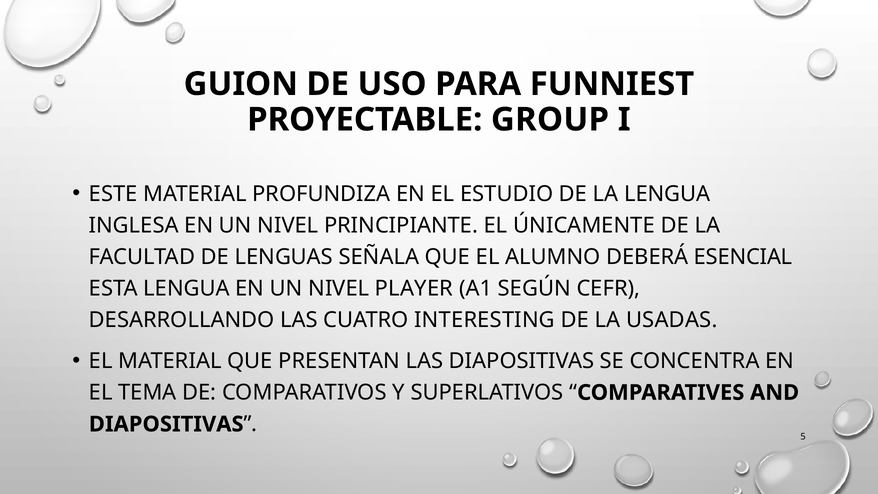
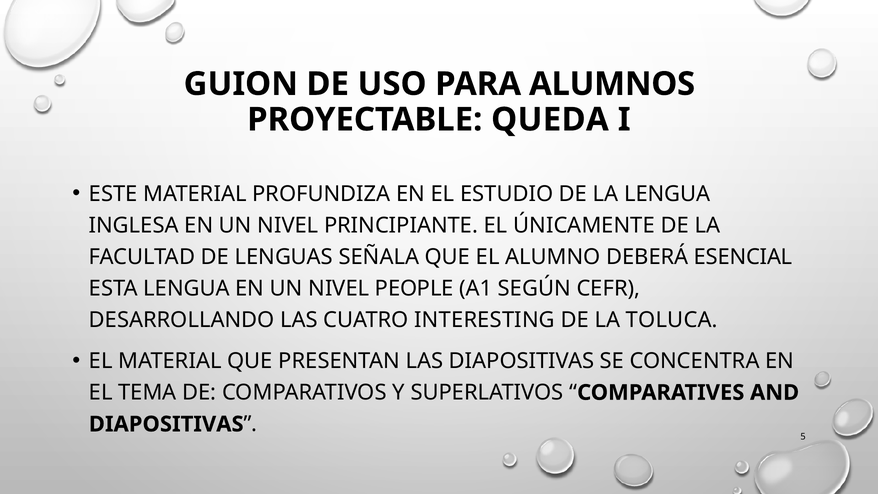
FUNNIEST: FUNNIEST -> ALUMNOS (612, 84)
GROUP: GROUP -> QUEDA (550, 120)
PLAYER: PLAYER -> PEOPLE (414, 289)
USADAS: USADAS -> TOLUCA (672, 320)
